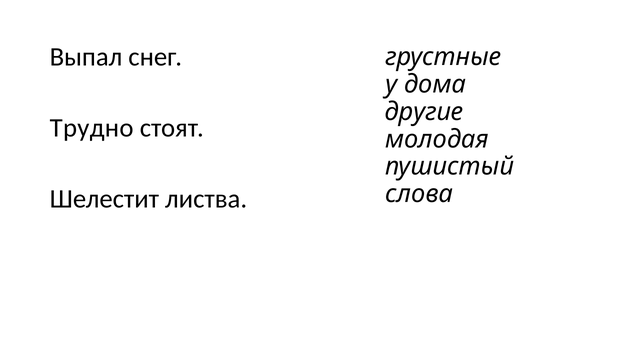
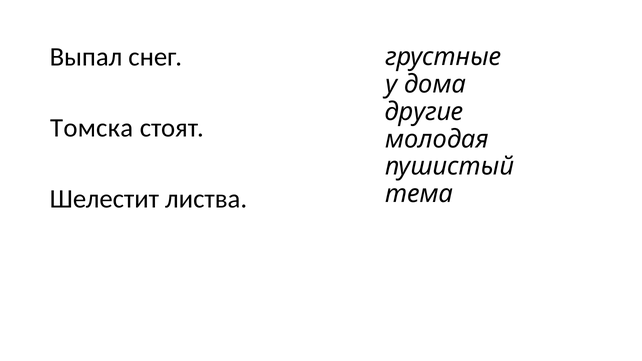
Трудно: Трудно -> Томска (92, 128)
слова: слова -> тема (419, 194)
